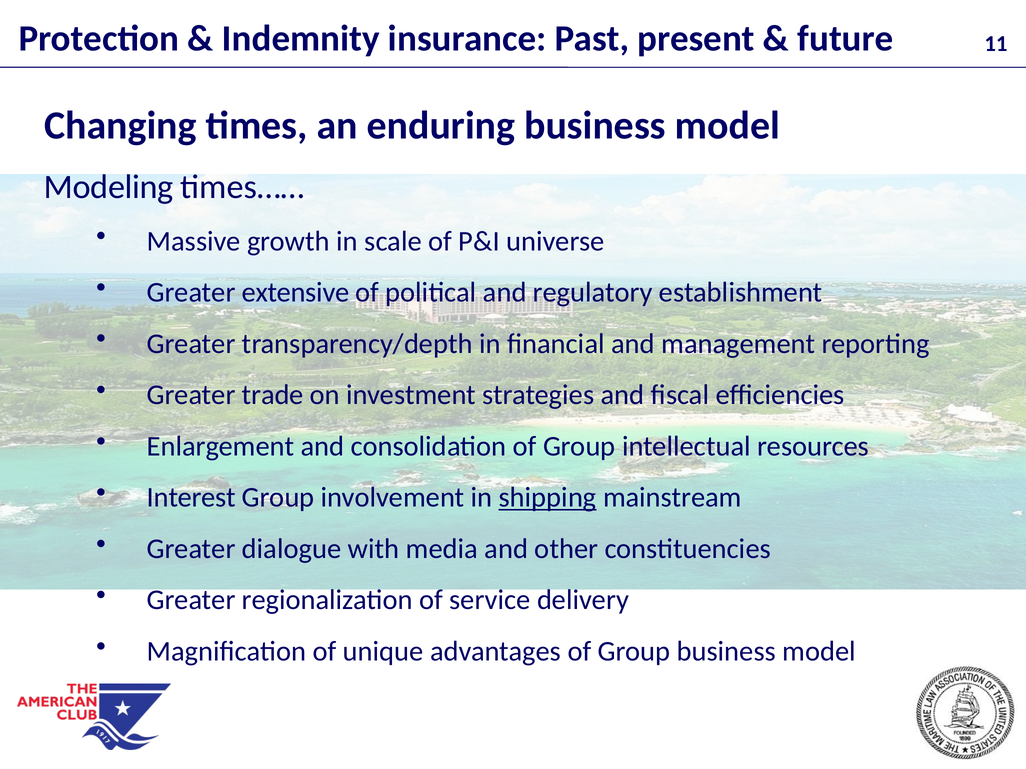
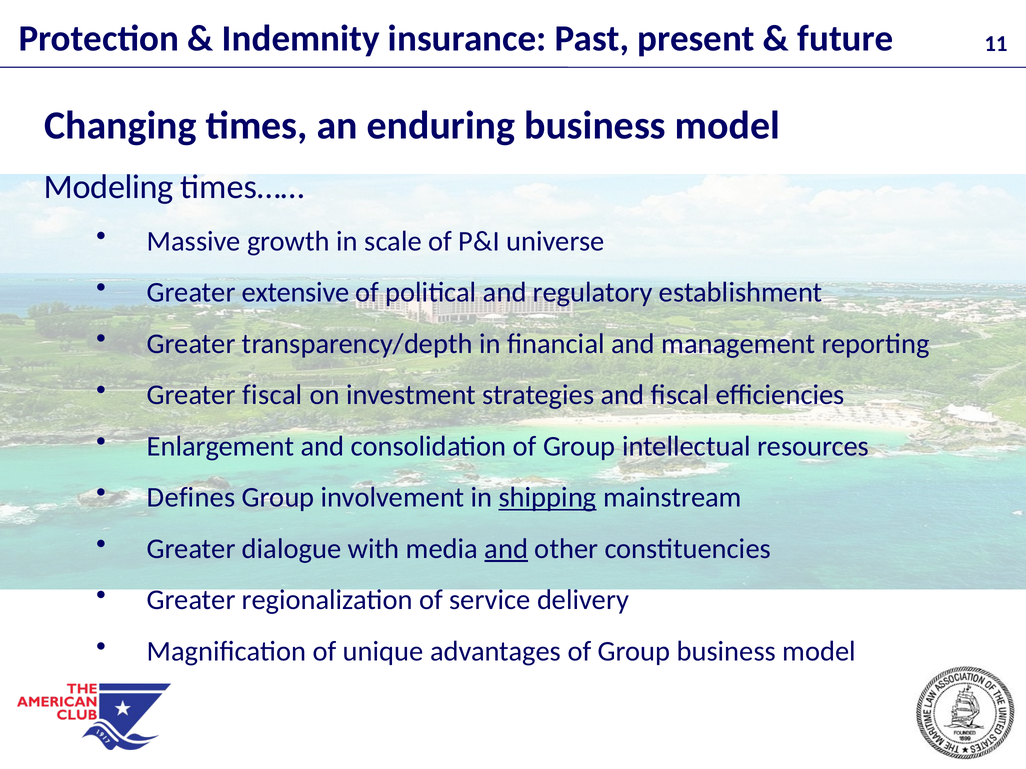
Greater trade: trade -> fiscal (273, 395)
Interest: Interest -> Defines (191, 498)
and underline: none -> present (506, 549)
